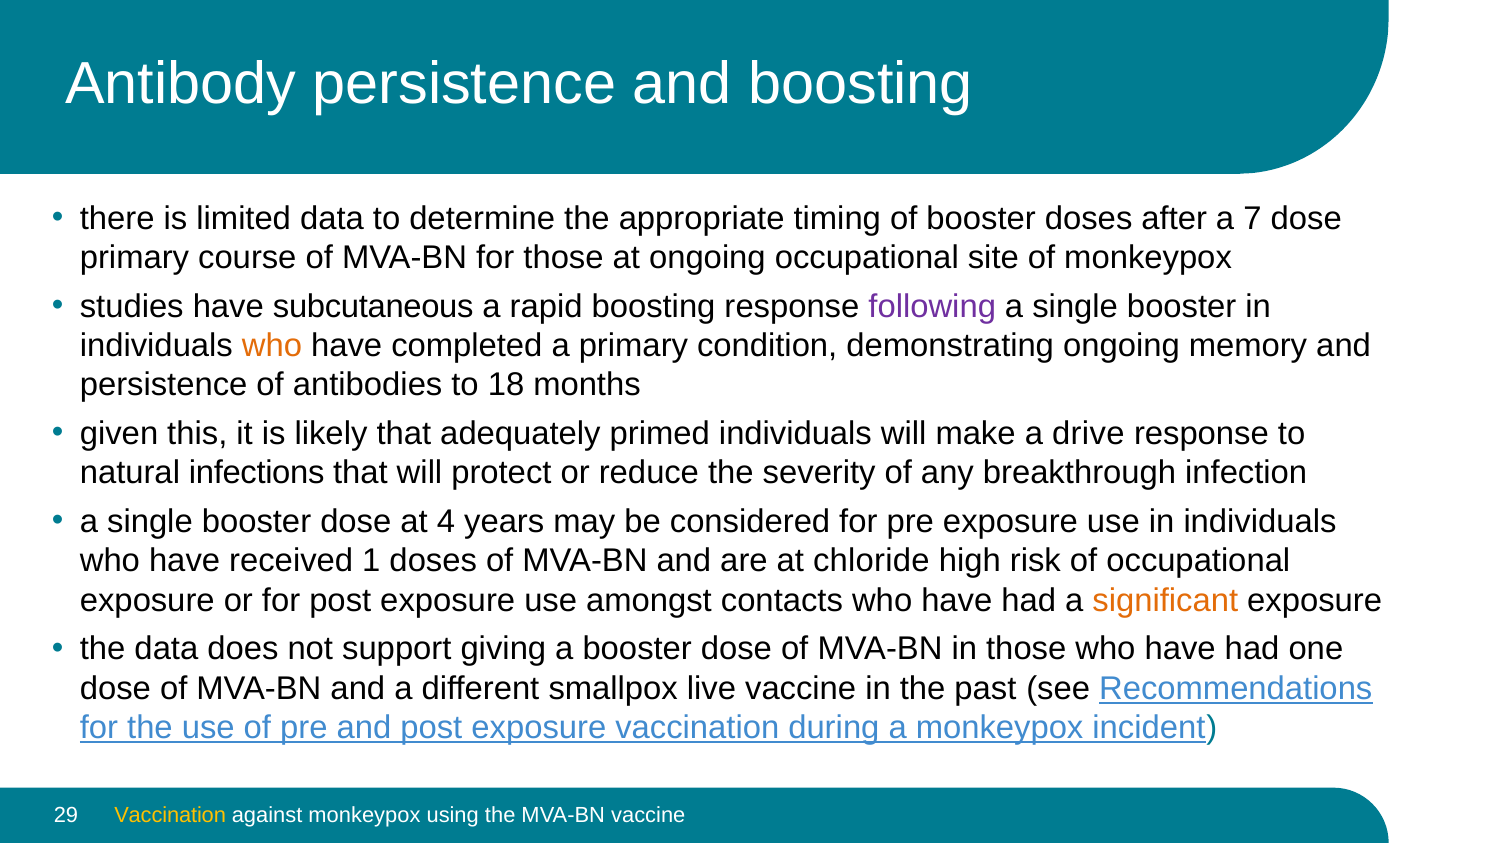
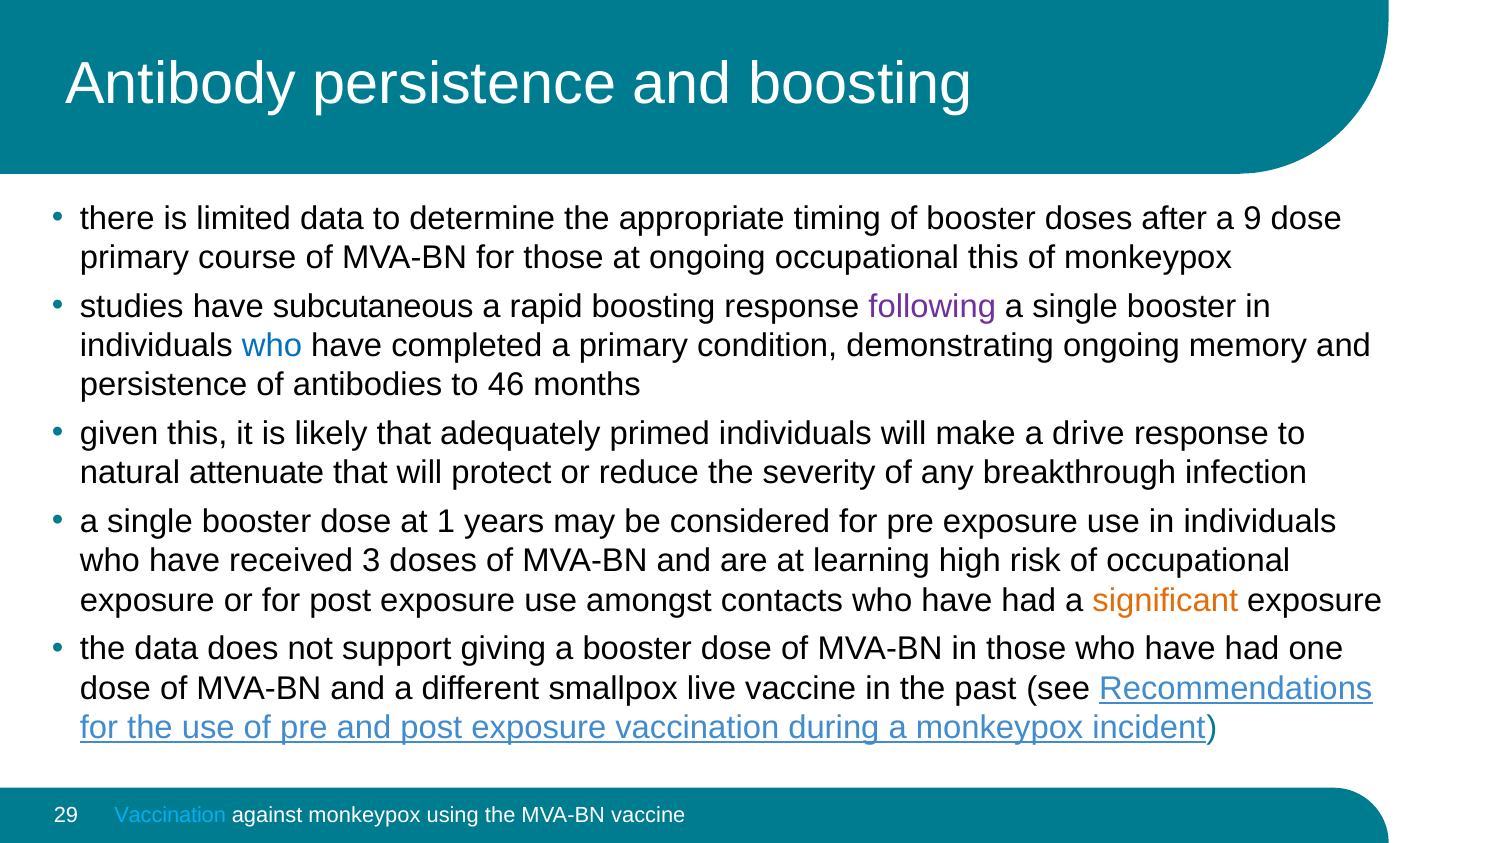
7: 7 -> 9 (1252, 218)
occupational site: site -> this (993, 258)
who colour: orange -> blue (272, 346)
18: 18 -> 46 (506, 385)
infections: infections -> attenuate (257, 473)
4: 4 -> 1 (446, 522)
1: 1 -> 3 (371, 561)
chloride: chloride -> learning (871, 561)
Vaccination colour: yellow -> light blue (170, 816)
